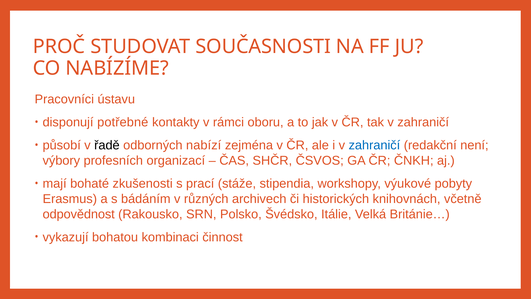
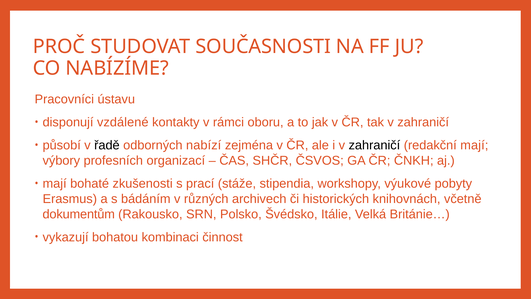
potřebné: potřebné -> vzdálené (123, 122)
zahraničí colour: blue -> black (374, 145)
redakční není: není -> mají (474, 145)
odpovědnost: odpovědnost -> dokumentům (79, 214)
